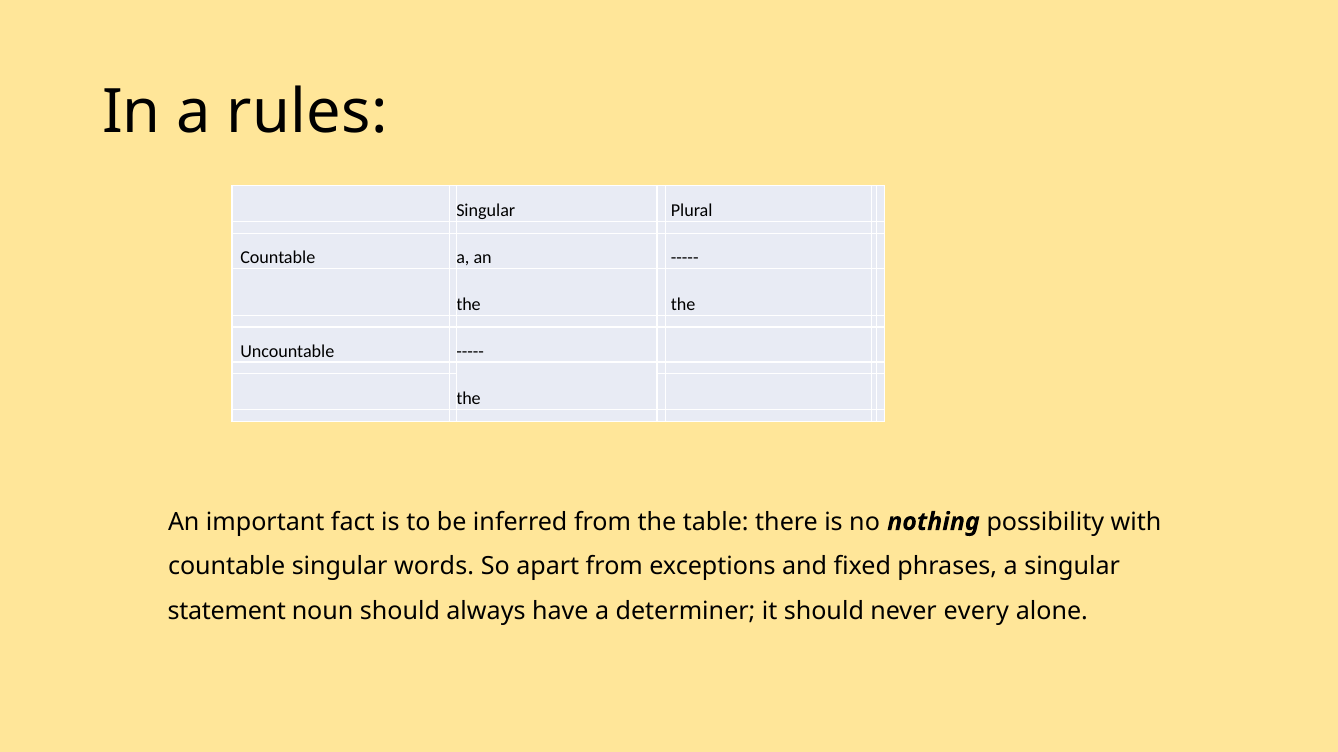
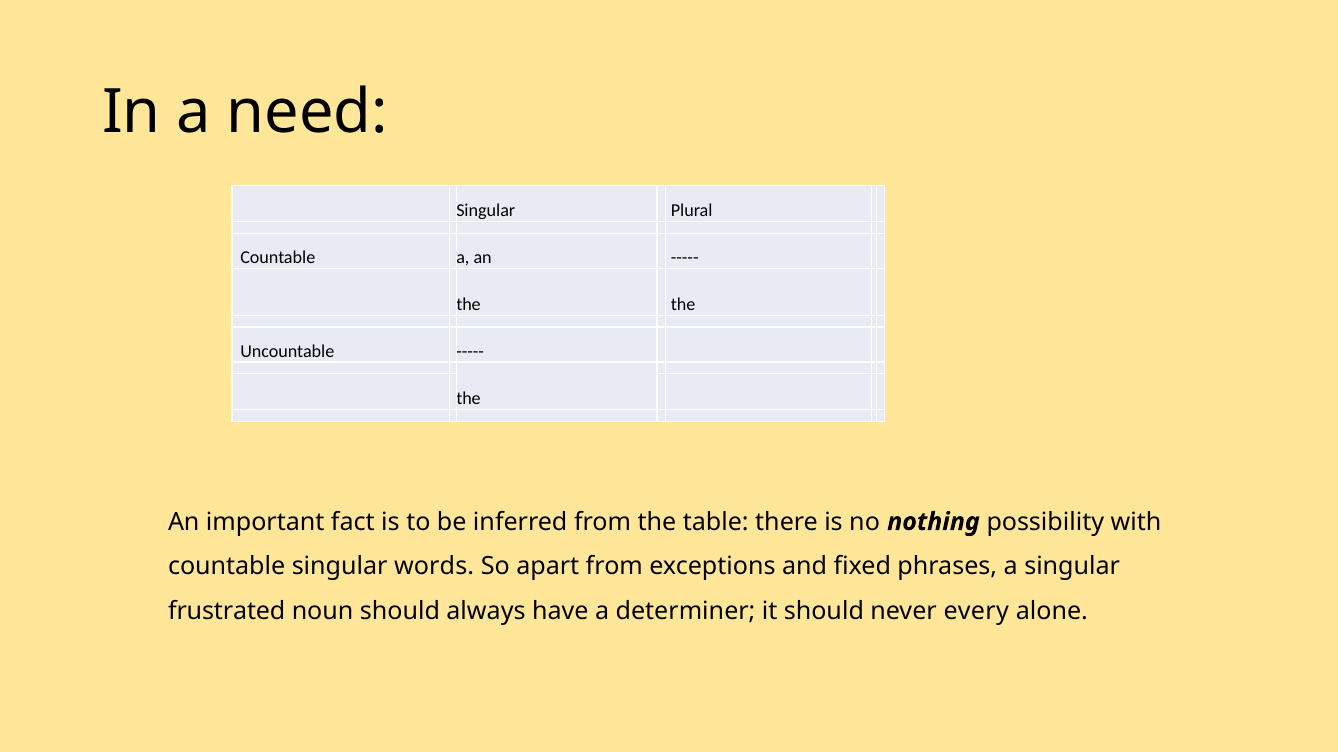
rules: rules -> need (307, 112)
statement: statement -> frustrated (227, 612)
